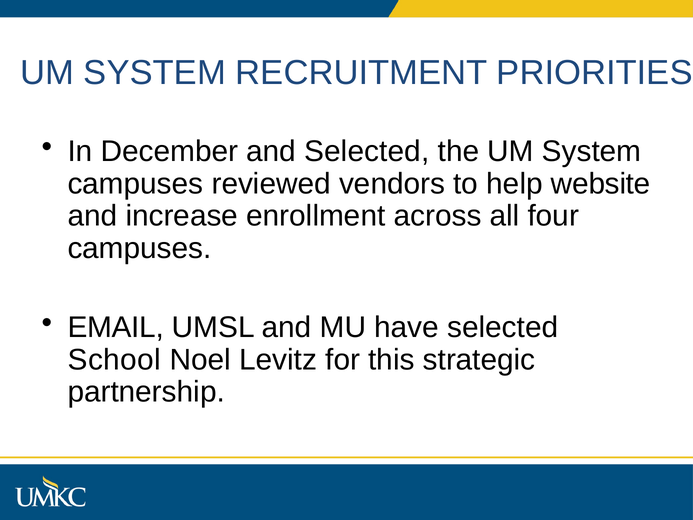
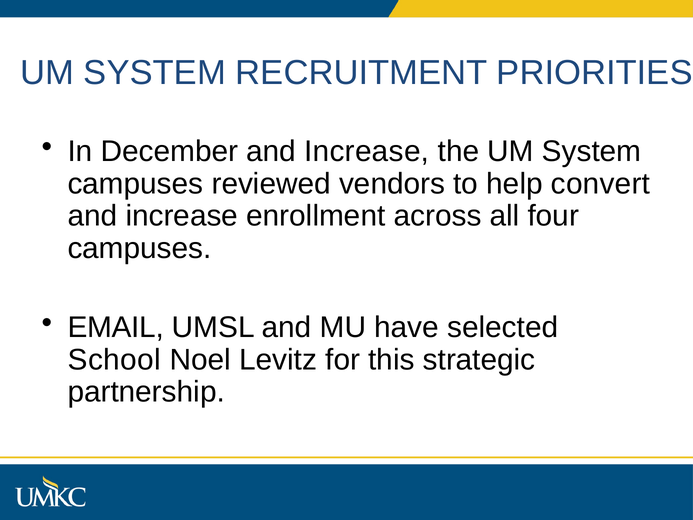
December and Selected: Selected -> Increase (367, 151)
website: website -> convert (600, 184)
